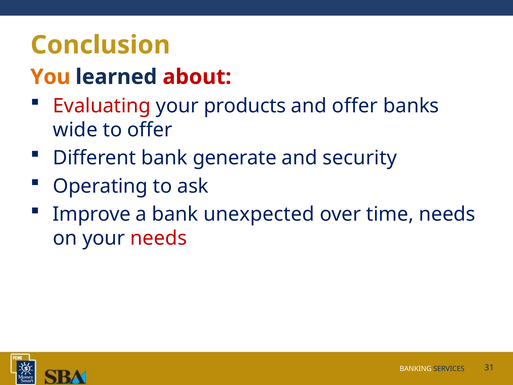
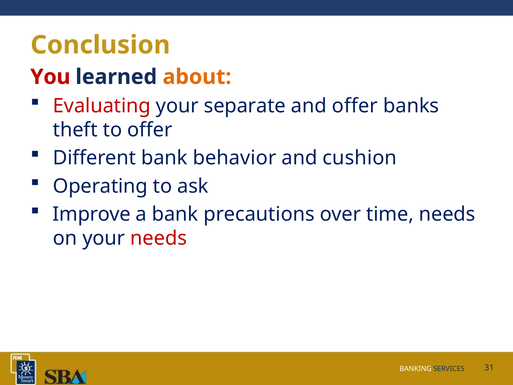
You colour: orange -> red (50, 77)
about colour: red -> orange (197, 77)
products: products -> separate (245, 106)
wide: wide -> theft (75, 130)
generate: generate -> behavior (235, 158)
security: security -> cushion (360, 158)
unexpected: unexpected -> precautions (259, 214)
